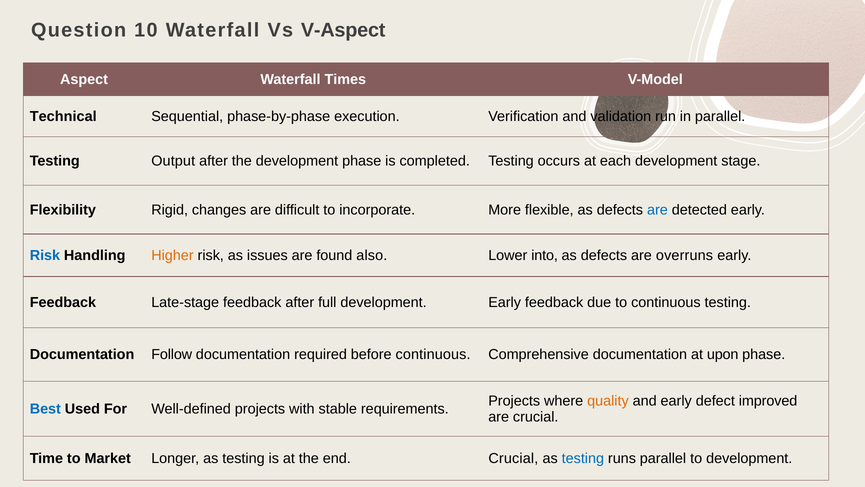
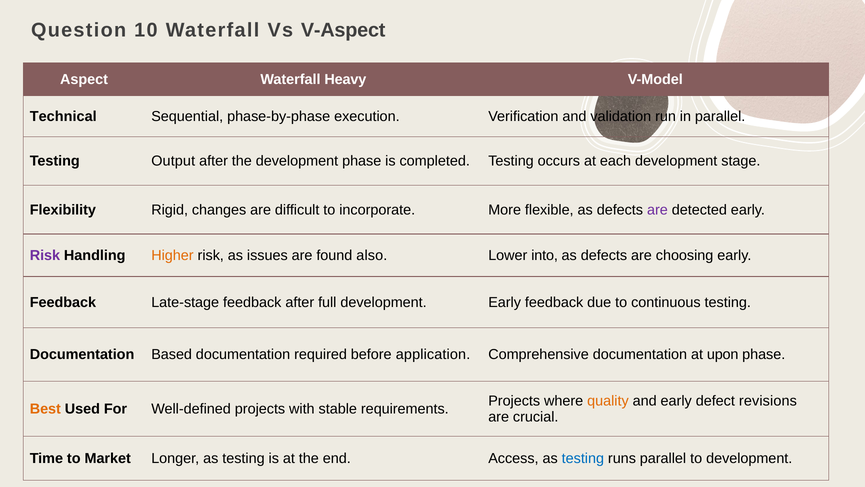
Times: Times -> Heavy (345, 79)
are colour: blue -> purple (657, 210)
Risk colour: blue -> purple (45, 255)
overruns: overruns -> choosing (685, 255)
Follow: Follow -> Based (172, 354)
before continuous: continuous -> application (433, 354)
improved: improved -> revisions (768, 401)
Best colour: blue -> orange (45, 409)
end Crucial: Crucial -> Access (513, 458)
